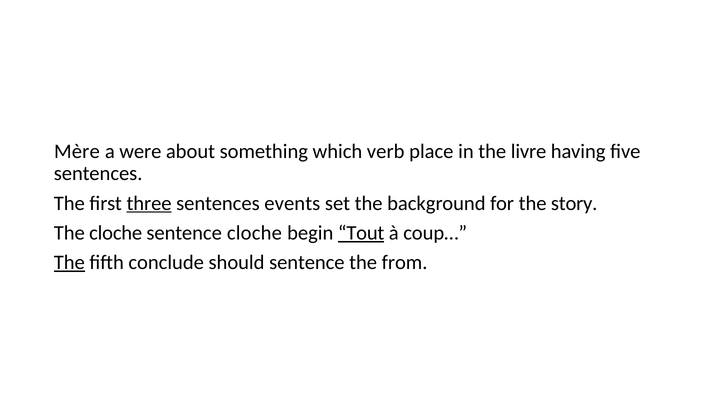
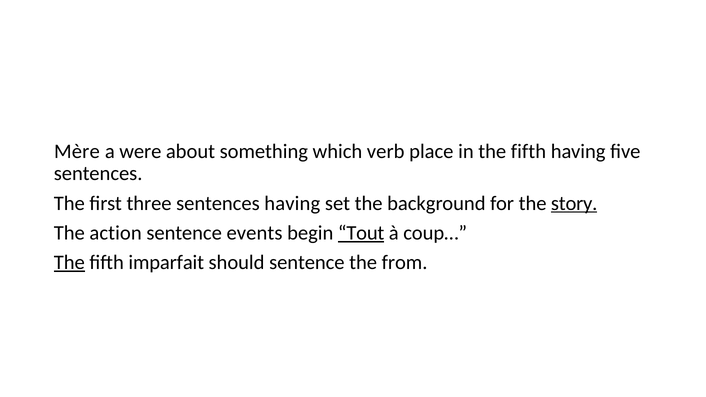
in the livre: livre -> fifth (528, 151)
three underline: present -> none (149, 203)
sentences events: events -> having (292, 203)
story underline: none -> present (574, 203)
The cloche: cloche -> action (116, 233)
sentence cloche: cloche -> events (254, 233)
conclude: conclude -> imparfait (166, 262)
